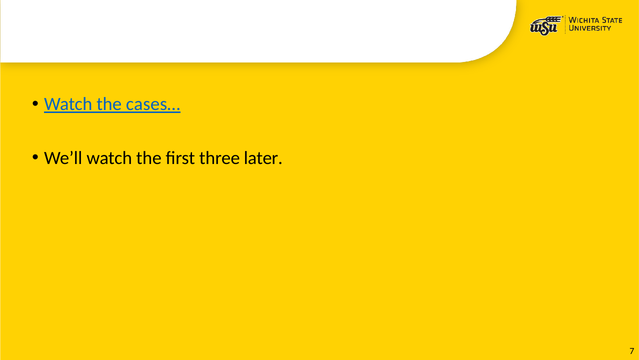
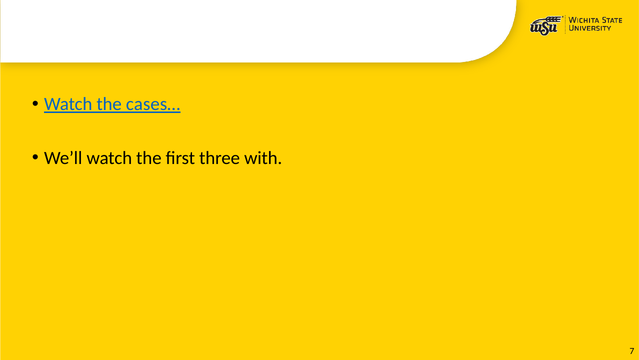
later: later -> with (263, 158)
